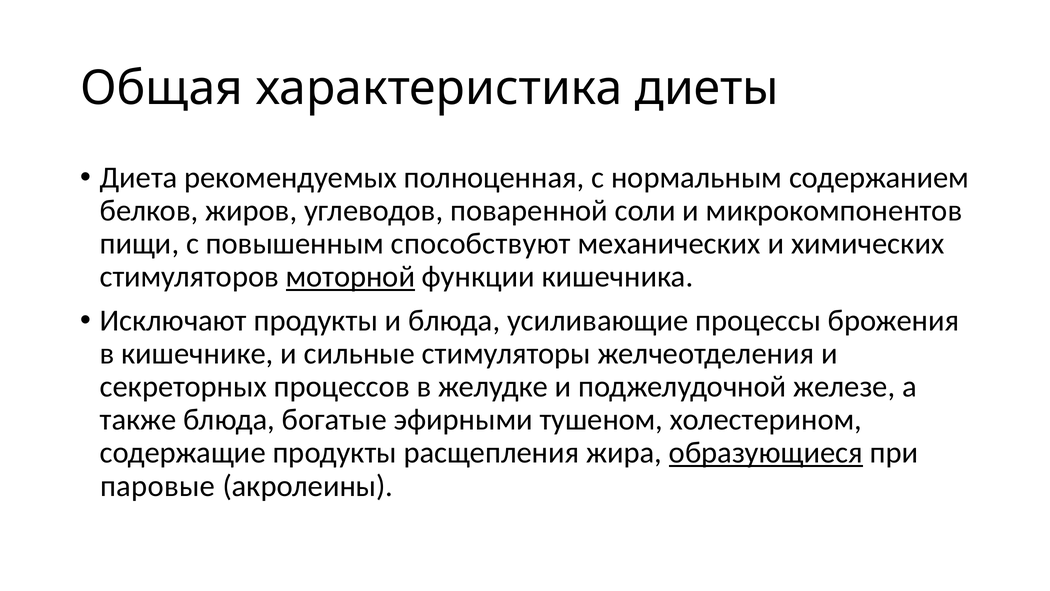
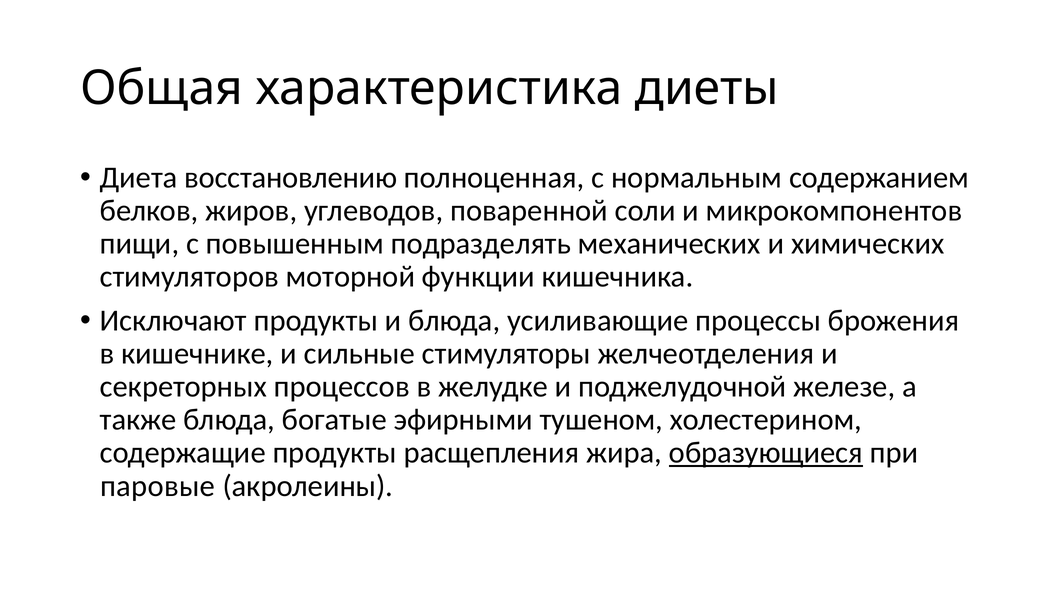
рекомендуемых: рекомендуемых -> восстановлению (291, 177)
способствуют: способствуют -> подразделять (481, 244)
моторной underline: present -> none (350, 277)
